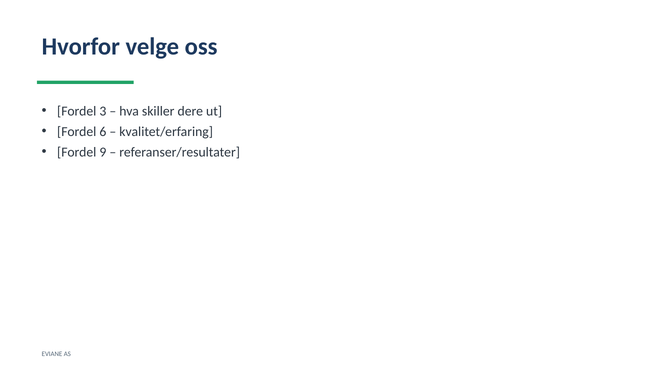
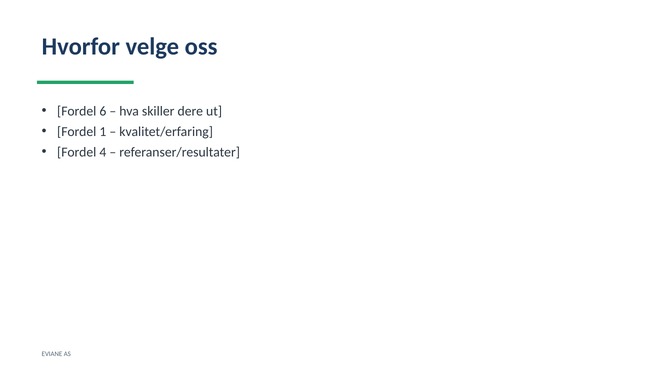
3: 3 -> 6 (103, 111)
6: 6 -> 1 (103, 132)
9: 9 -> 4 (103, 152)
